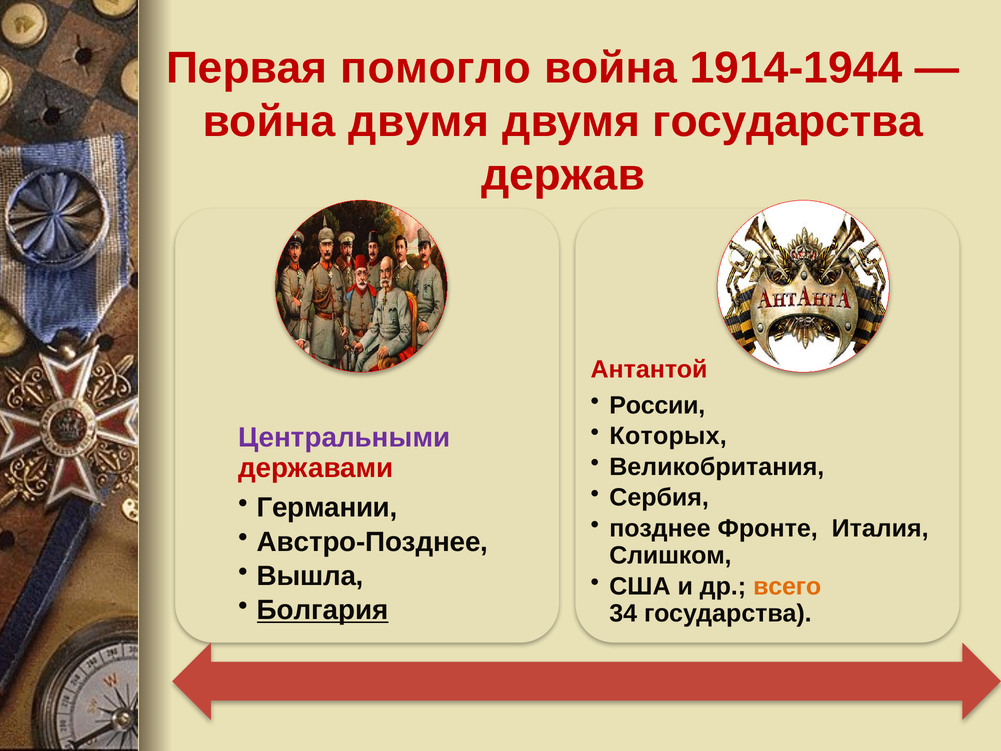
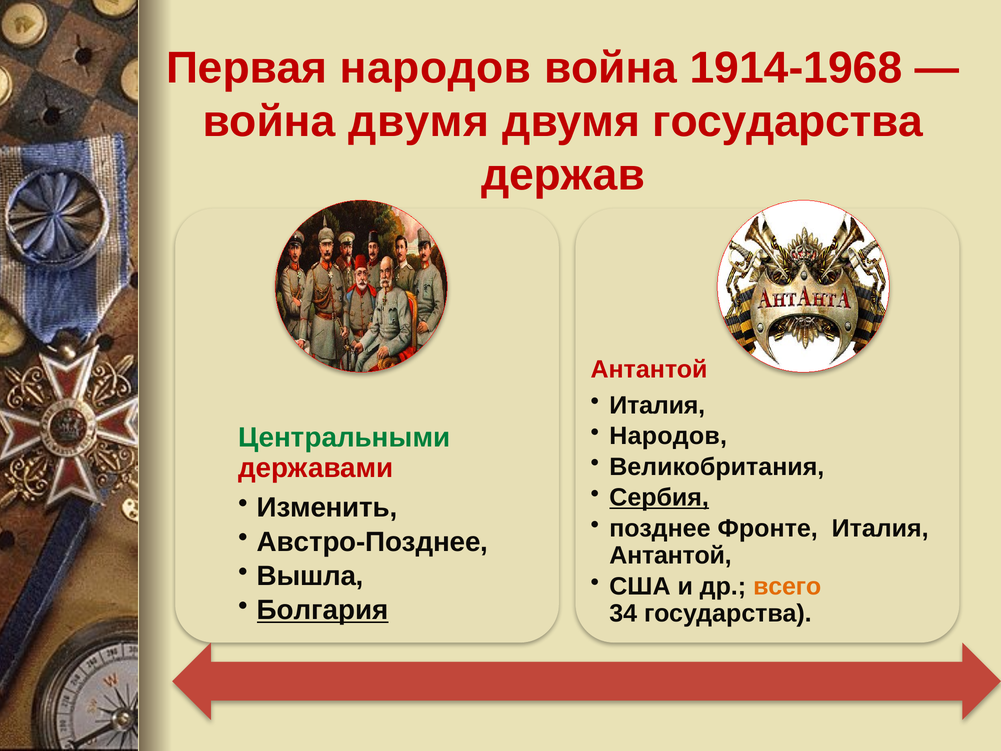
Первая помогло: помогло -> народов (436, 68)
1914-1944: 1914-1944 -> 1914-1968 (796, 68)
России: России -> Италия (657, 405)
Которых: Которых -> Народов (668, 436)
Центральными colour: purple -> green (344, 438)
Сербия underline: none -> present (659, 498)
Германии: Германии -> Изменить (327, 507)
Слишком: Слишком -> Антантой (670, 555)
